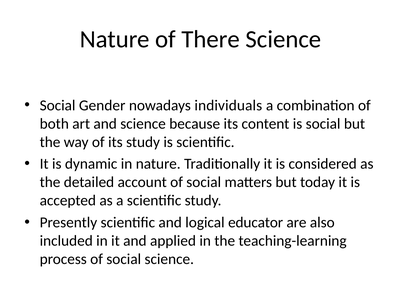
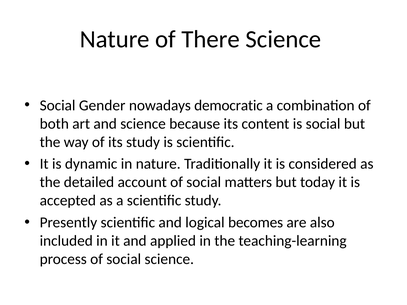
individuals: individuals -> democratic (228, 105)
educator: educator -> becomes (256, 223)
